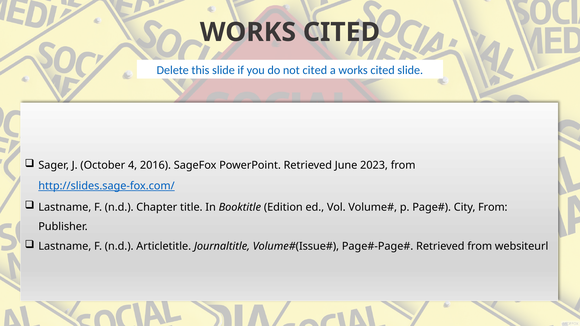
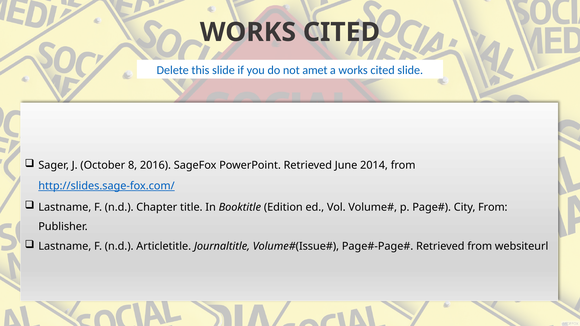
not cited: cited -> amet (315, 70)
4: 4 -> 8 (133, 166)
2023: 2023 -> 2014 (374, 166)
